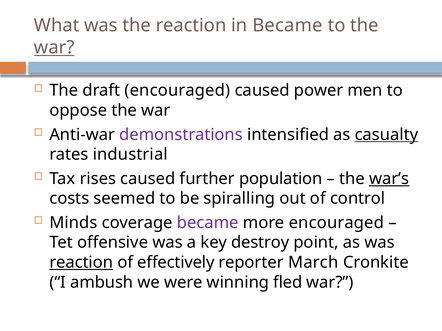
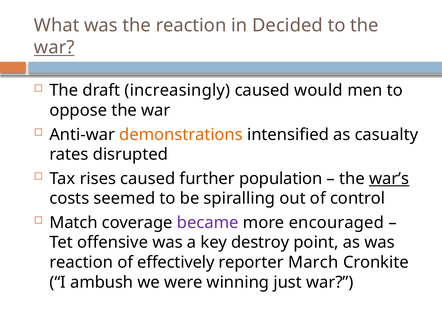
in Became: Became -> Decided (288, 26)
draft encouraged: encouraged -> increasingly (177, 91)
power: power -> would (318, 91)
demonstrations colour: purple -> orange (181, 135)
casualty underline: present -> none (386, 135)
industrial: industrial -> disrupted (130, 155)
Minds: Minds -> Match (74, 223)
reaction underline: present -> none (81, 263)
fled: fled -> just (288, 283)
